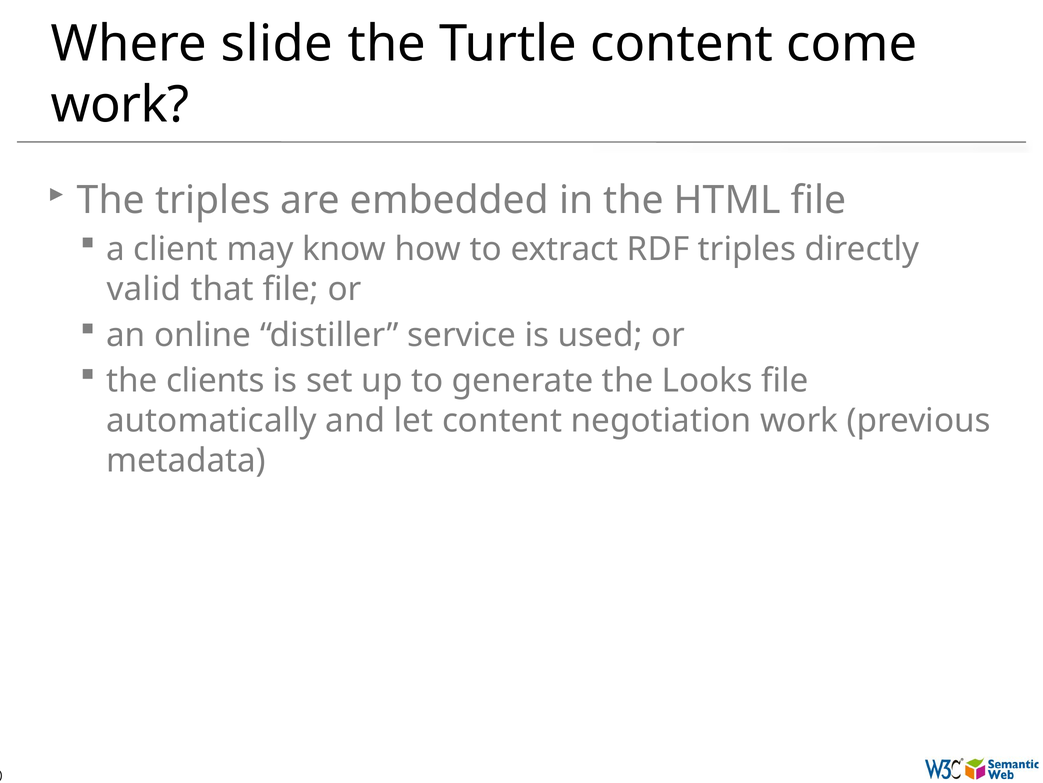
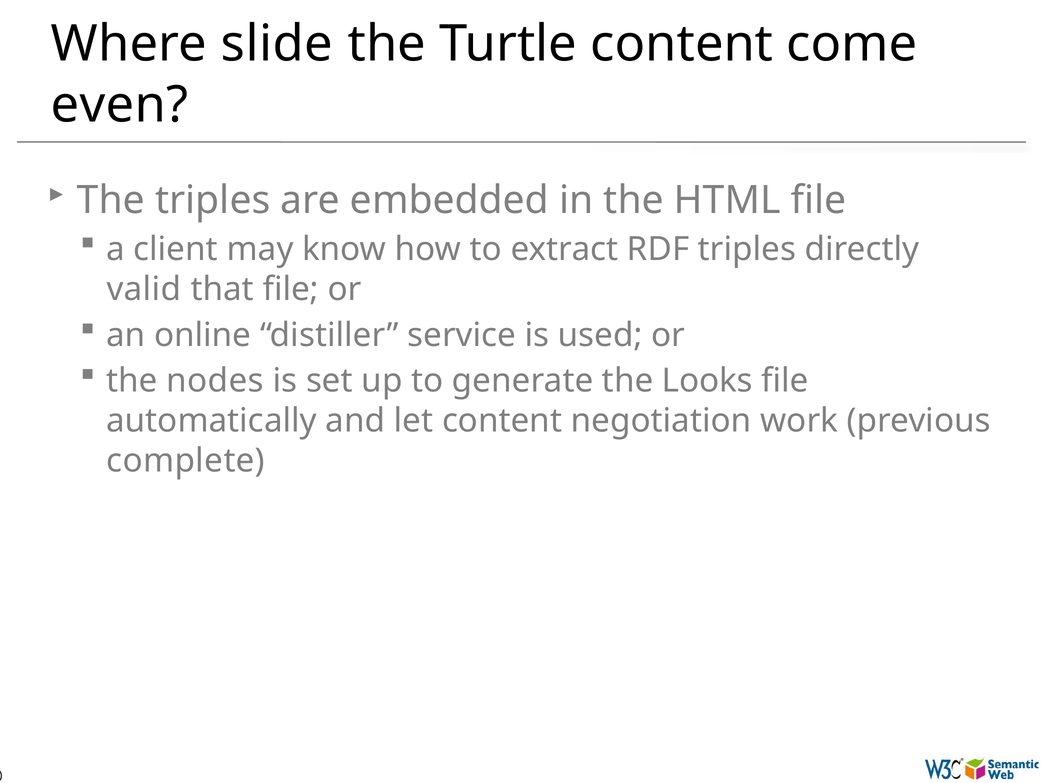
work: work -> even (120, 105)
clients: clients -> nodes (215, 381)
metadata: metadata -> complete (186, 460)
